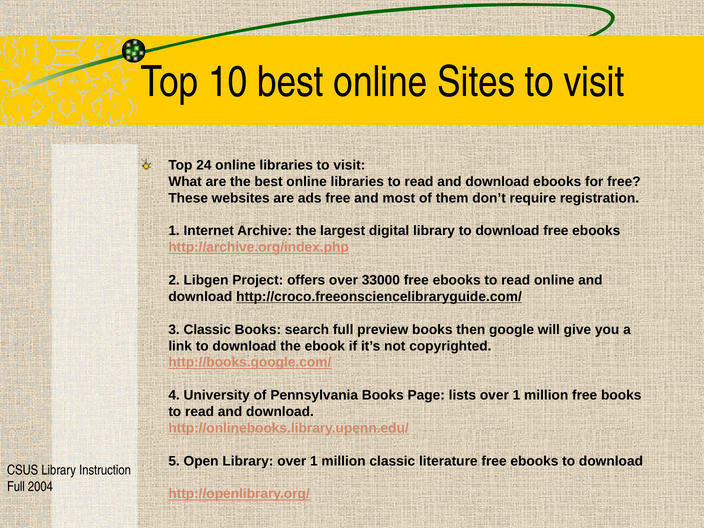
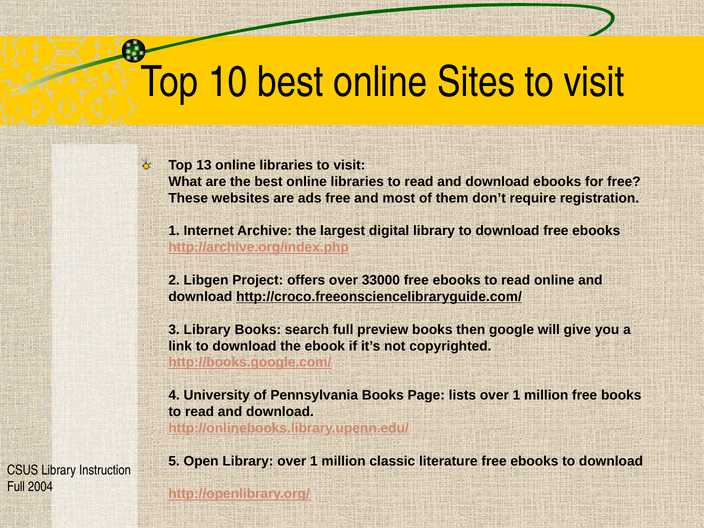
24: 24 -> 13 (204, 165)
3 Classic: Classic -> Library (207, 330)
